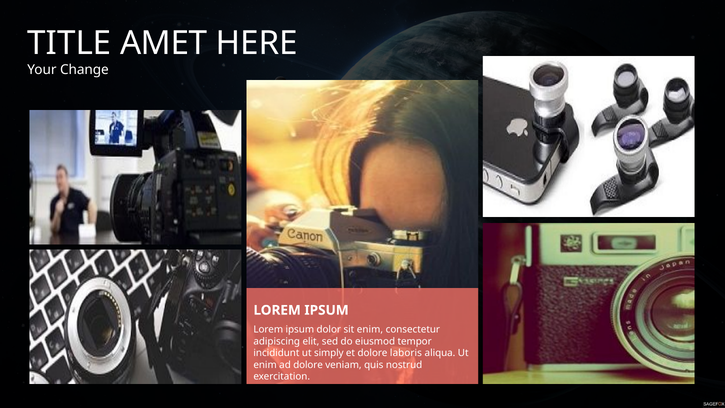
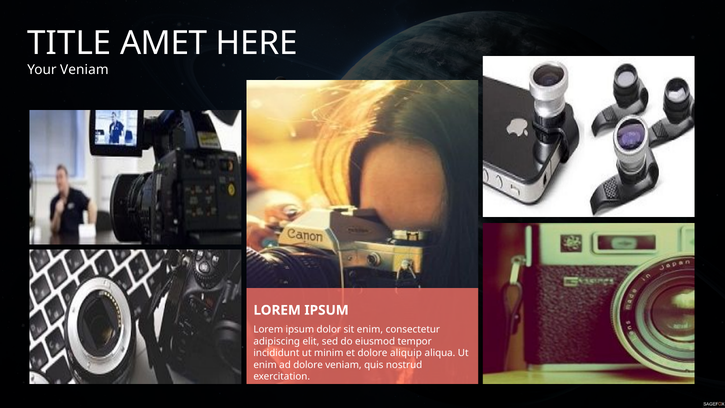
Your Change: Change -> Veniam (84, 70)
simply: simply -> minim (329, 353)
laboris: laboris -> aliquip (406, 353)
